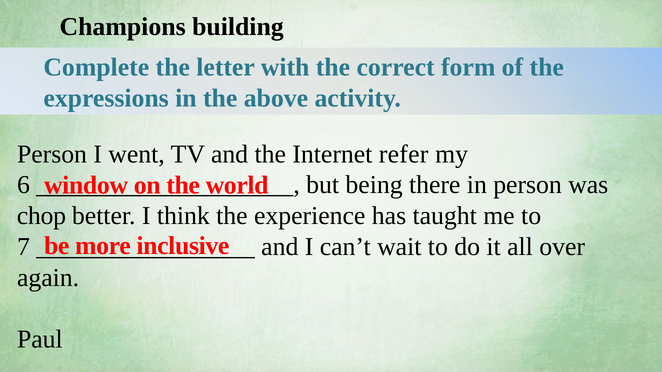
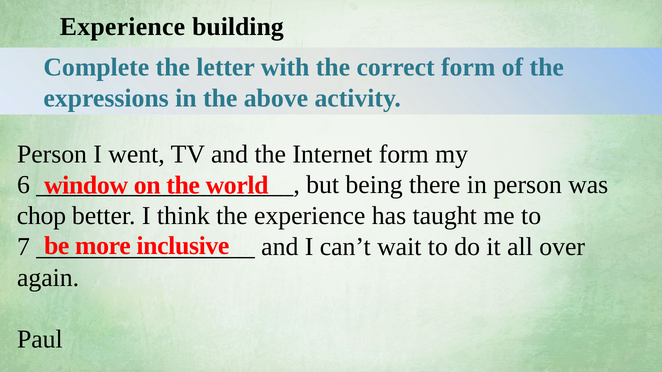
Champions: Champions -> Experience (122, 27)
Internet refer: refer -> form (404, 154)
